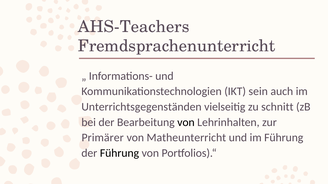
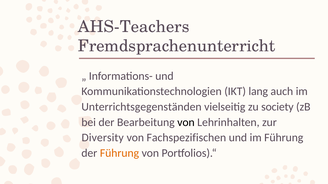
sein: sein -> lang (258, 92)
schnitt: schnitt -> society (277, 107)
Primärer: Primärer -> Diversity (103, 138)
Matheunterricht: Matheunterricht -> Fachspezifischen (186, 138)
Führung colour: black -> orange (119, 153)
